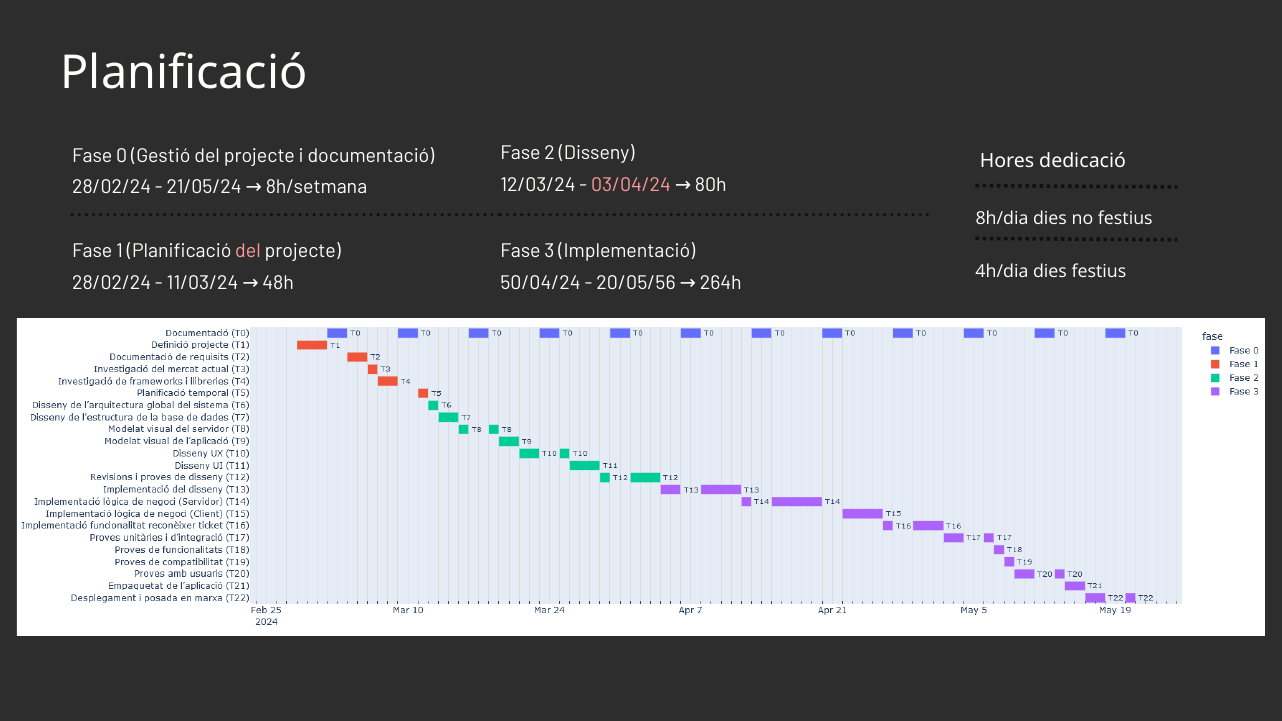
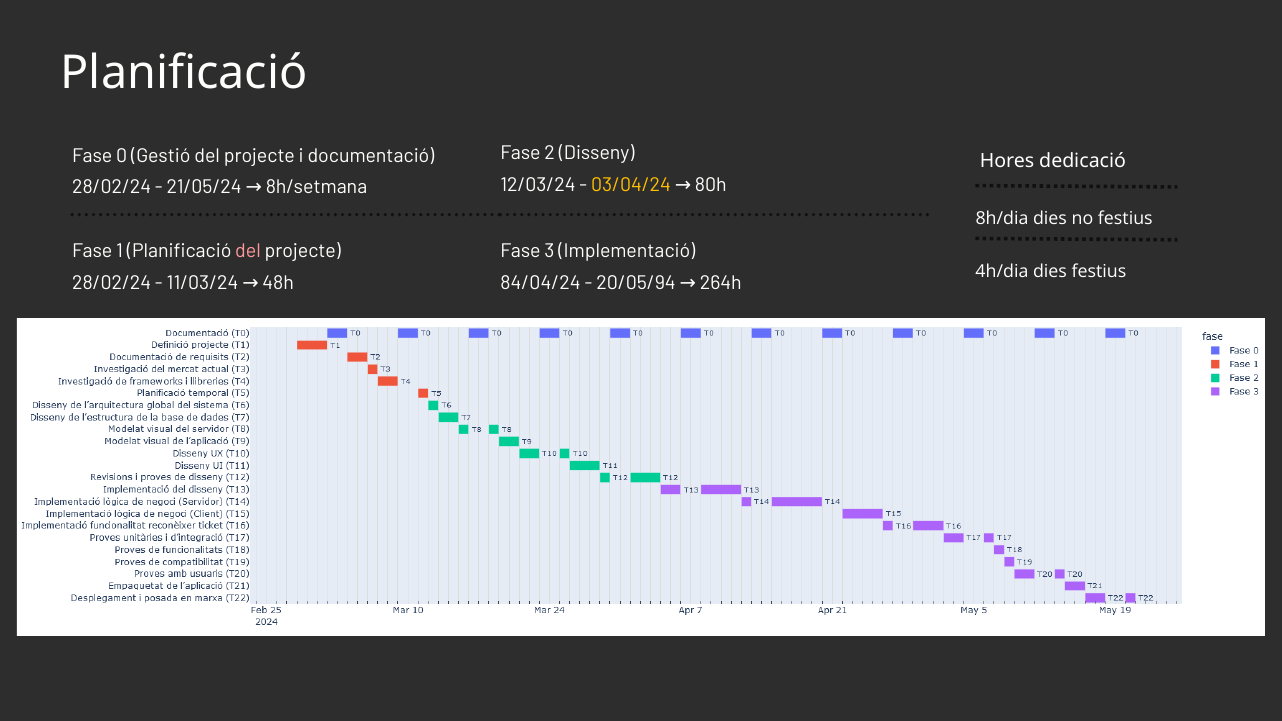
03/04/24 colour: pink -> yellow (631, 185)
50/04/24: 50/04/24 -> 84/04/24 (541, 283)
20/05/56: 20/05/56 -> 20/05/94 (636, 283)
